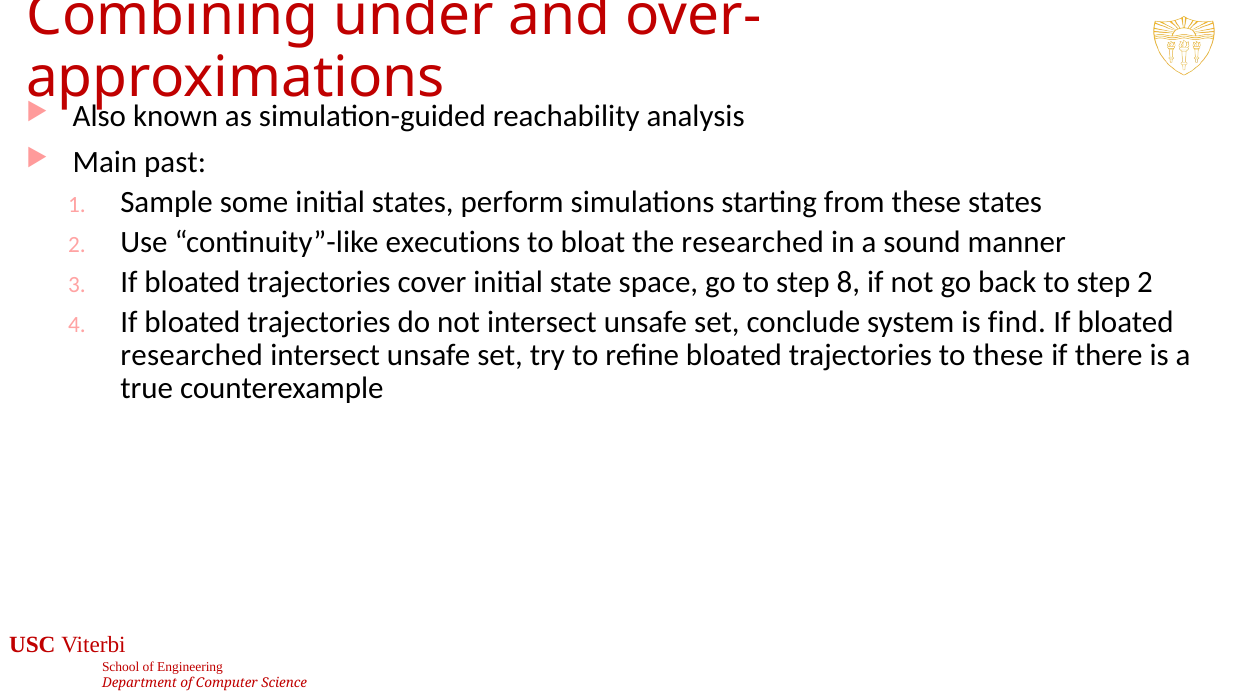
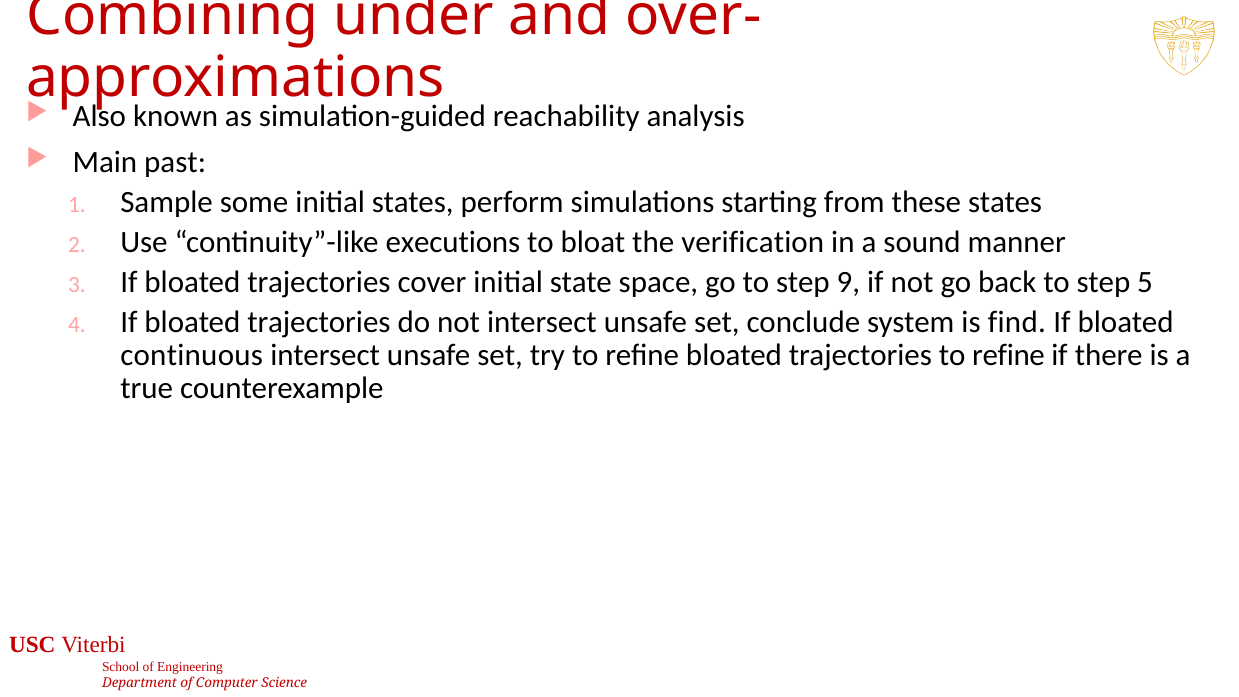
the researched: researched -> verification (753, 242)
8: 8 -> 9 (848, 282)
step 2: 2 -> 5 (1145, 282)
researched: researched -> continuous (192, 355)
trajectories to these: these -> refine (1008, 355)
